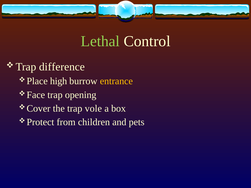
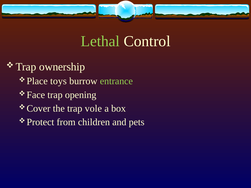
difference: difference -> ownership (62, 67)
high: high -> toys (58, 81)
entrance colour: yellow -> light green (116, 81)
